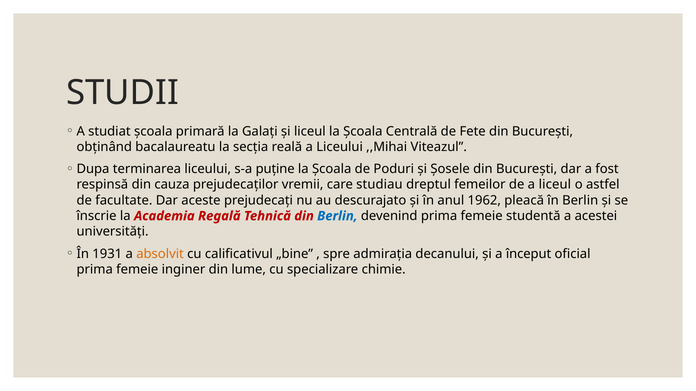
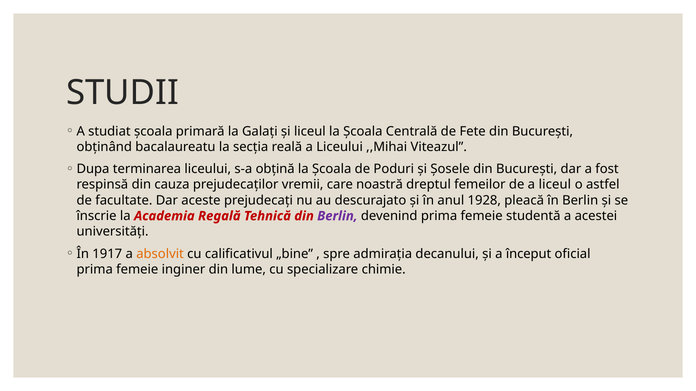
puține: puține -> obțină (275, 169)
studiau: studiau -> noastră (380, 185)
1962: 1962 -> 1928 (484, 201)
Berlin colour: blue -> purple (337, 216)
1931: 1931 -> 1917 (107, 254)
